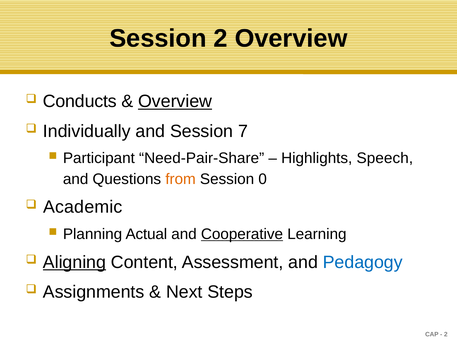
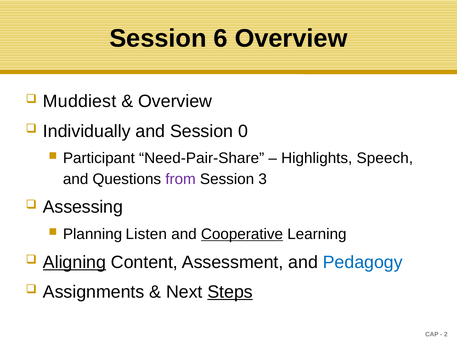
Session 2: 2 -> 6 (221, 38)
Conducts: Conducts -> Muddiest (80, 101)
Overview underline: present -> none (175, 101)
7: 7 -> 0 (243, 131)
from colour: orange -> purple (181, 179)
0: 0 -> 3 (263, 179)
Academic: Academic -> Assessing (83, 207)
Actual: Actual -> Listen (146, 234)
Steps underline: none -> present (230, 292)
